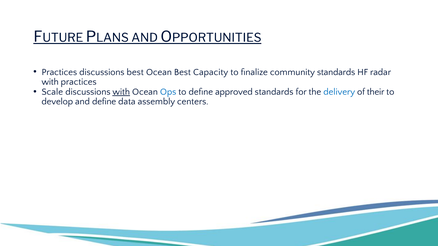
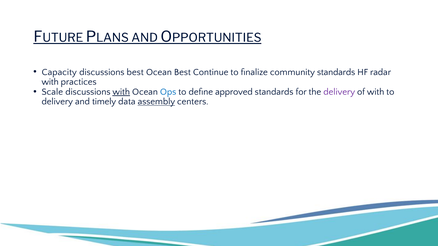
Practices: Practices -> Capacity (59, 72)
Capacity: Capacity -> Continue (211, 72)
delivery colour: blue -> purple (339, 92)
of their: their -> with (376, 92)
develop: develop -> delivery (57, 102)
and define: define -> timely (104, 102)
assembly underline: none -> present (156, 102)
